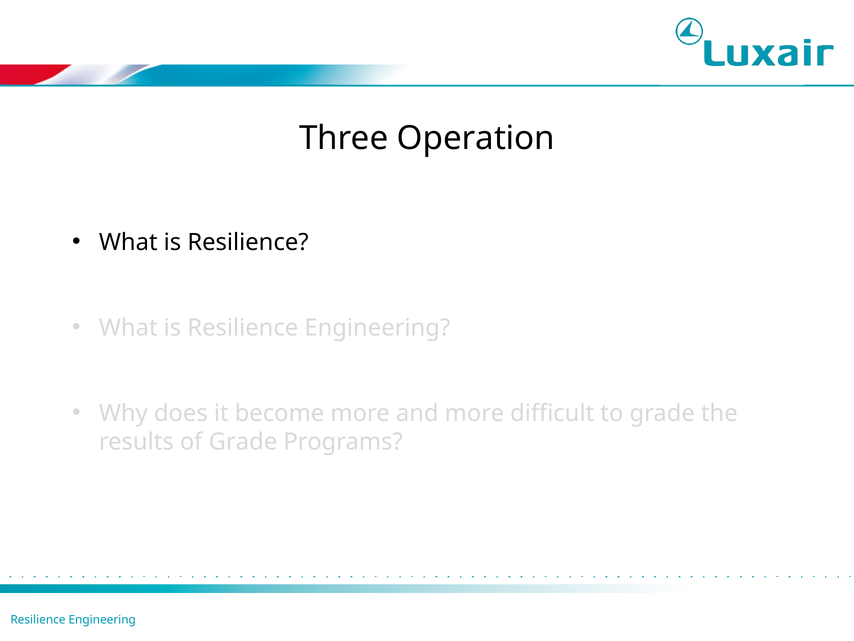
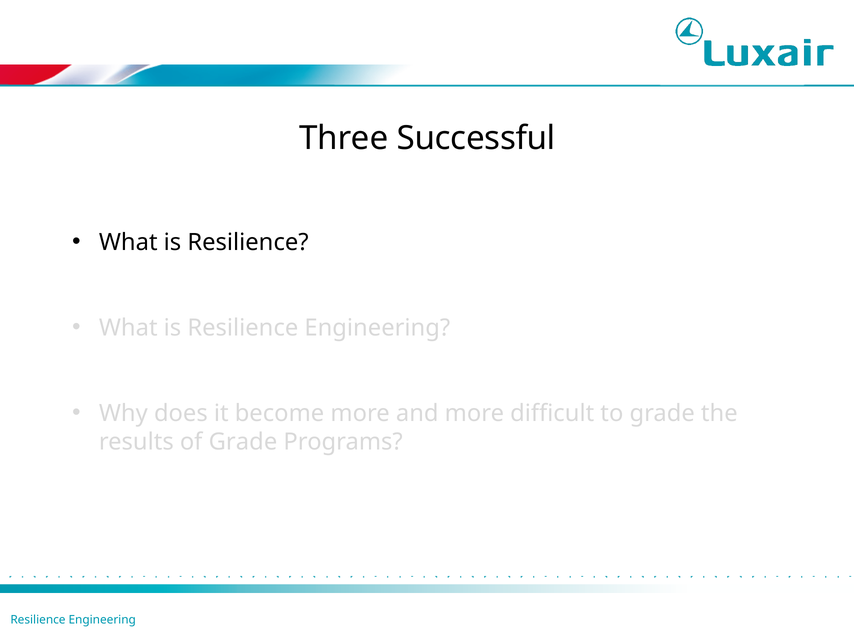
Operation: Operation -> Successful (476, 138)
